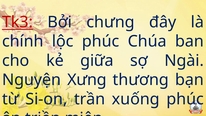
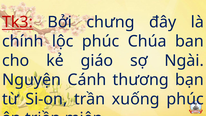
giữa: giữa -> giáo (97, 60)
Xưng: Xưng -> Cánh (87, 80)
